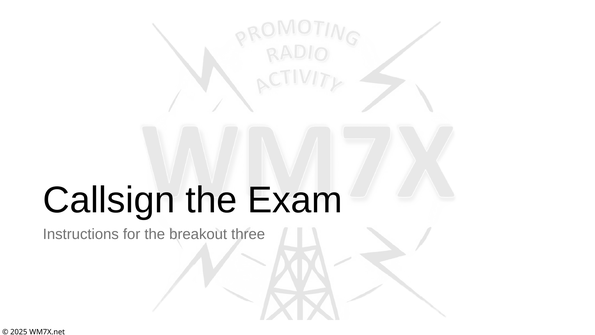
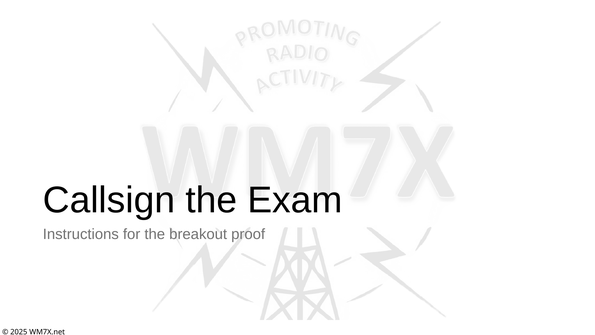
three: three -> proof (248, 234)
